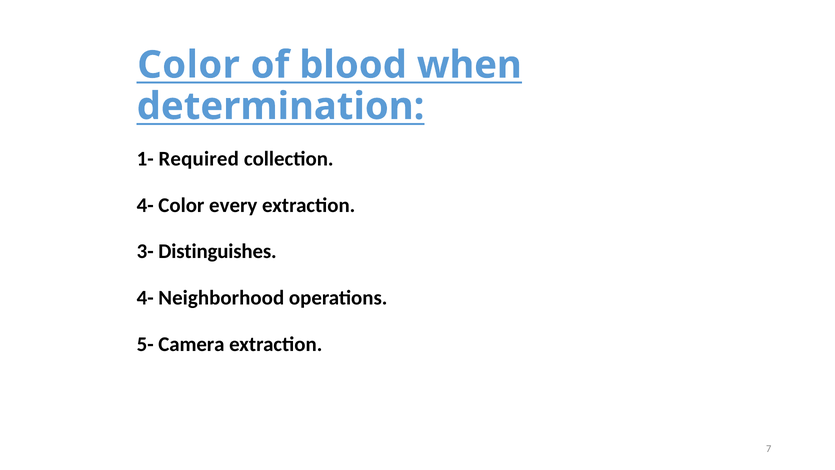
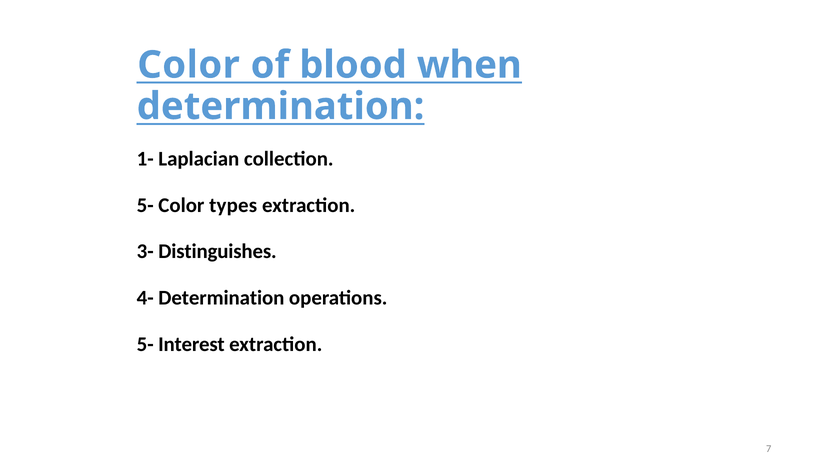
Required: Required -> Laplacian (199, 159)
4-: 4- -> 5- (145, 205)
every: every -> types (233, 205)
4- Neighborhood: Neighborhood -> Determination (221, 298)
Camera: Camera -> Interest (191, 344)
